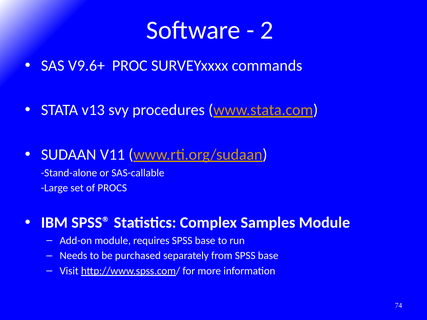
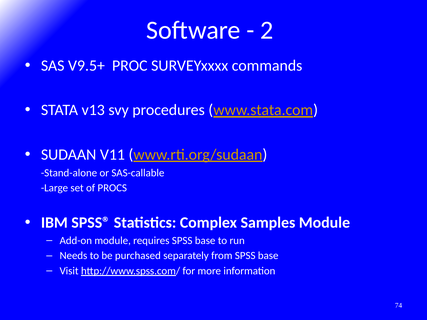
V9.6+: V9.6+ -> V9.5+ (86, 66)
